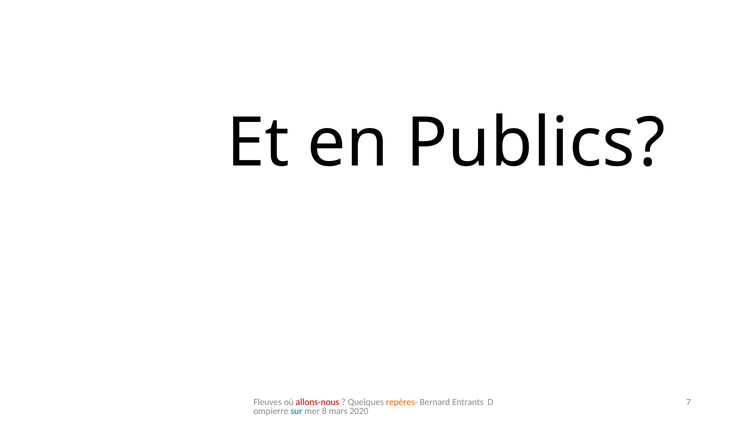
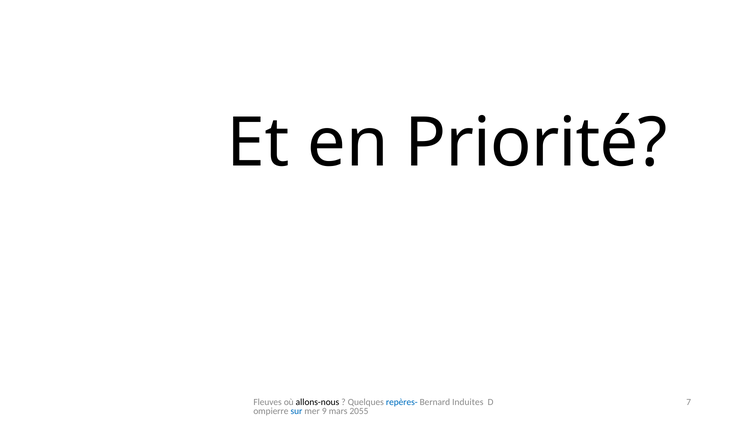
Publics: Publics -> Priorité (536, 143)
allons-nous colour: red -> black (317, 402)
repères- colour: orange -> blue (402, 402)
Entrants: Entrants -> Induites (468, 402)
8: 8 -> 9 (324, 411)
2020: 2020 -> 2055 (359, 411)
